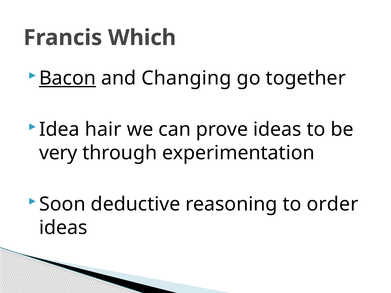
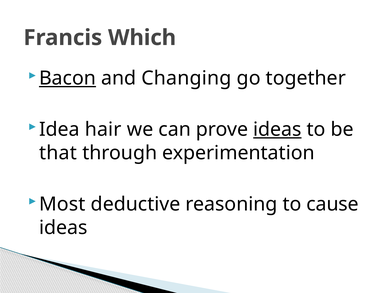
ideas underline: none -> present (277, 130)
very: very -> that (58, 153)
Soon: Soon -> Most (62, 204)
order: order -> cause (333, 204)
